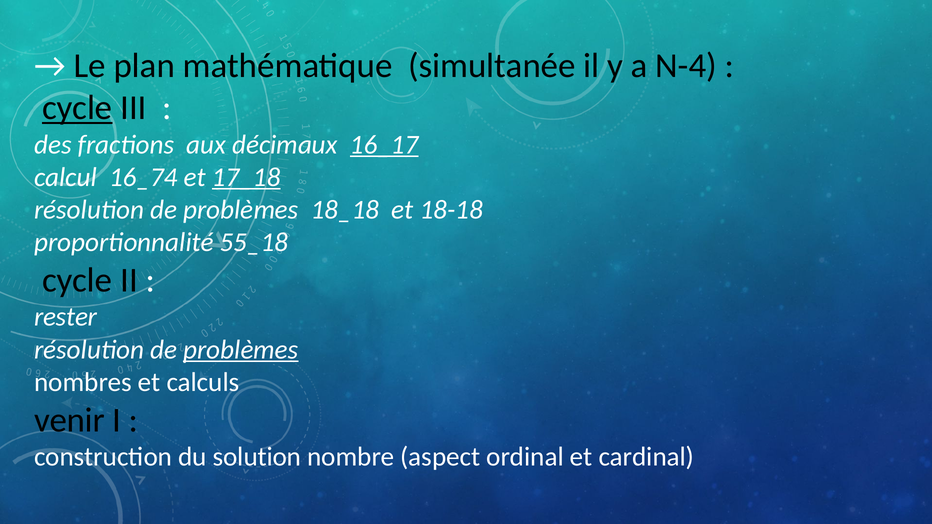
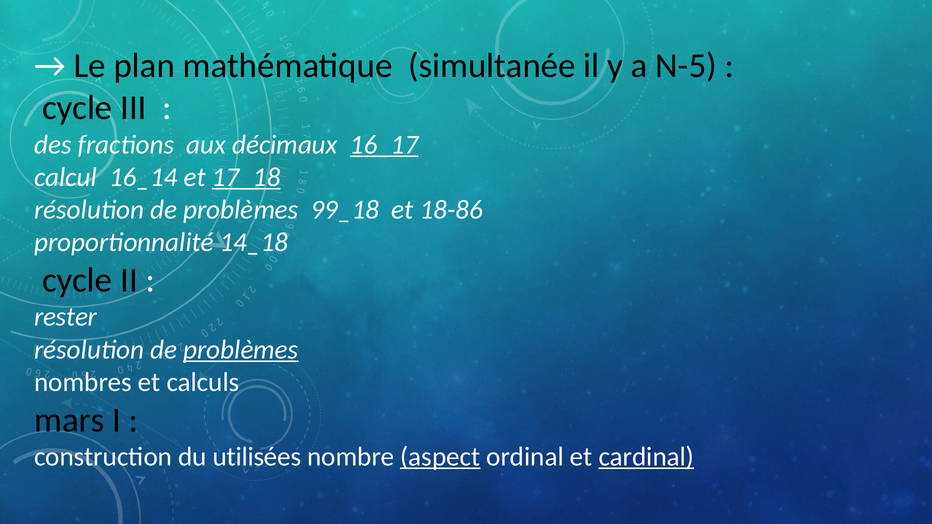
N-4: N-4 -> N-5 (686, 66)
cycle underline: present -> none (77, 108)
16_74: 16_74 -> 16_14 (143, 177)
18_18: 18_18 -> 99_18 (345, 210)
18-18: 18-18 -> 18-86 (451, 210)
55_18: 55_18 -> 14_18 (254, 243)
venir: venir -> mars (69, 420)
solution: solution -> utilisées (257, 457)
aspect underline: none -> present (440, 457)
cardinal underline: none -> present (646, 457)
